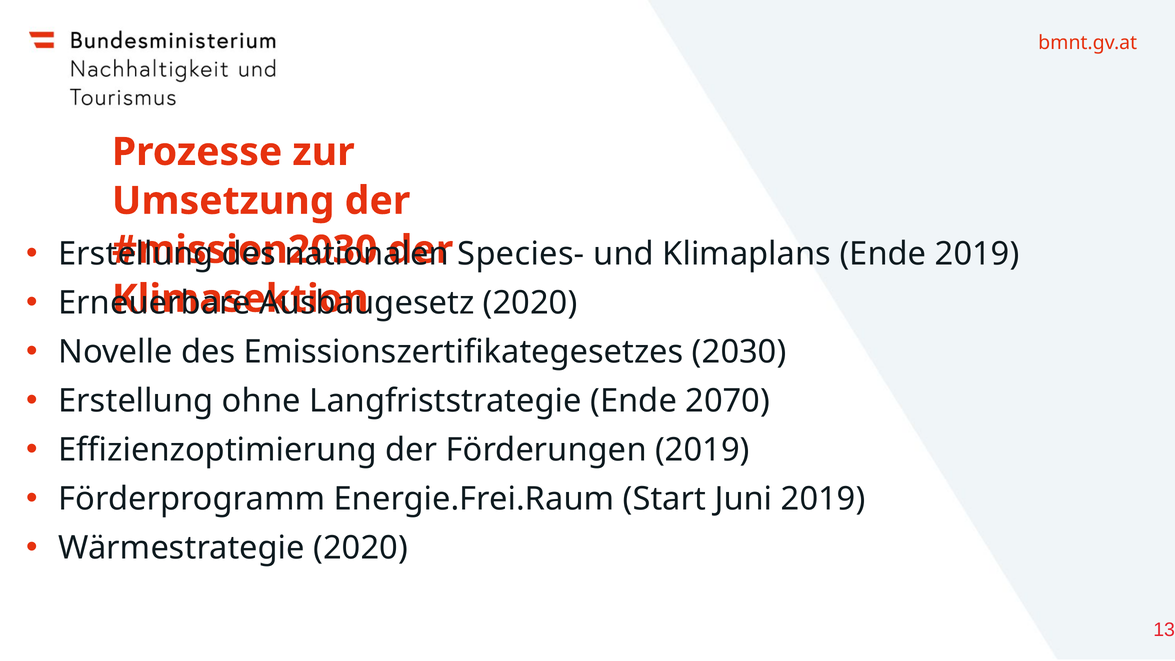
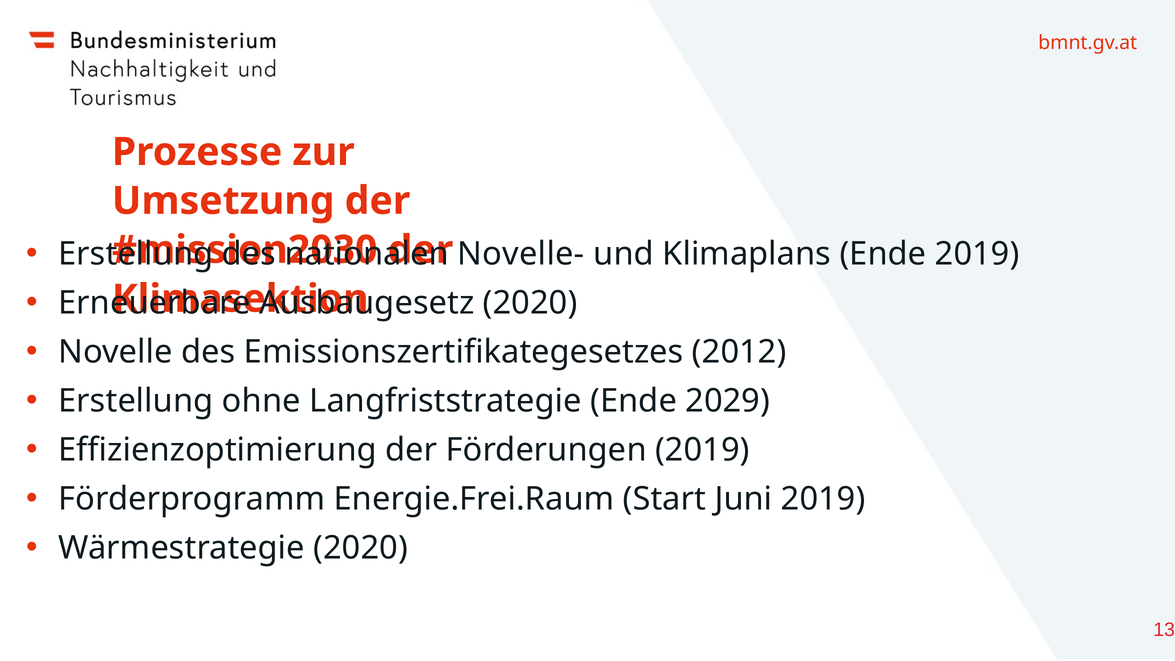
Species-: Species- -> Novelle- (521, 254)
2030: 2030 -> 2012 (739, 352)
2070: 2070 -> 2029 (728, 401)
